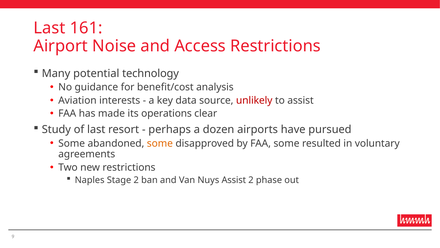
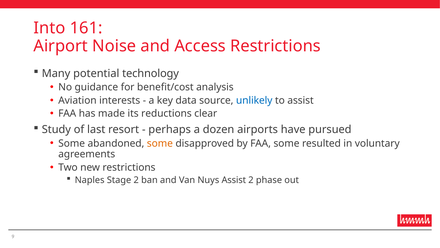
Last: Last -> Into (49, 28)
unlikely colour: red -> blue (254, 100)
operations: operations -> reductions (166, 113)
